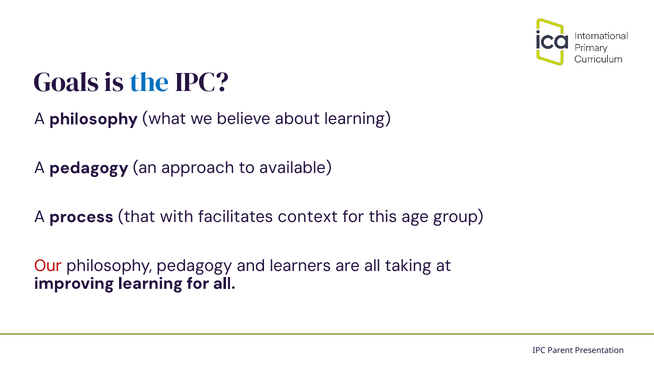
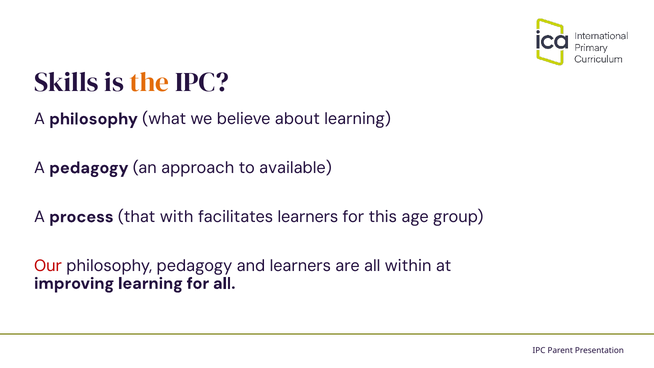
Goals: Goals -> Skills (66, 82)
the colour: blue -> orange (150, 82)
facilitates context: context -> learners (308, 217)
taking: taking -> within (408, 266)
